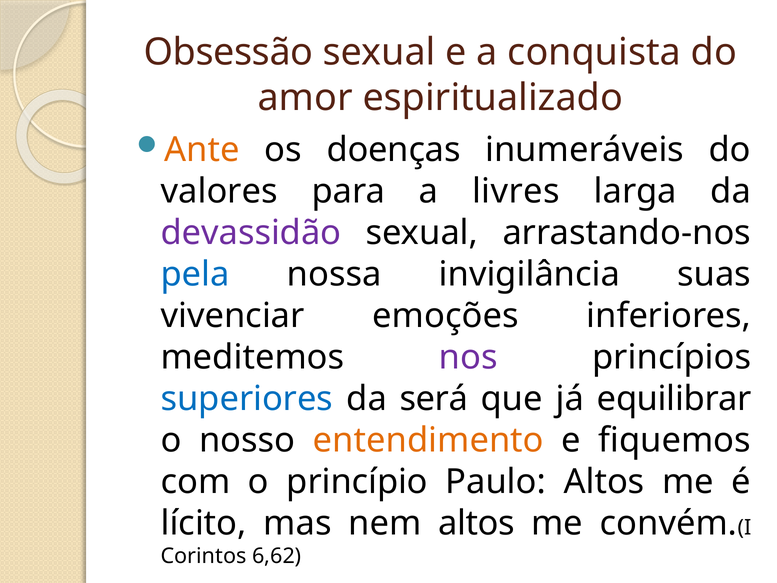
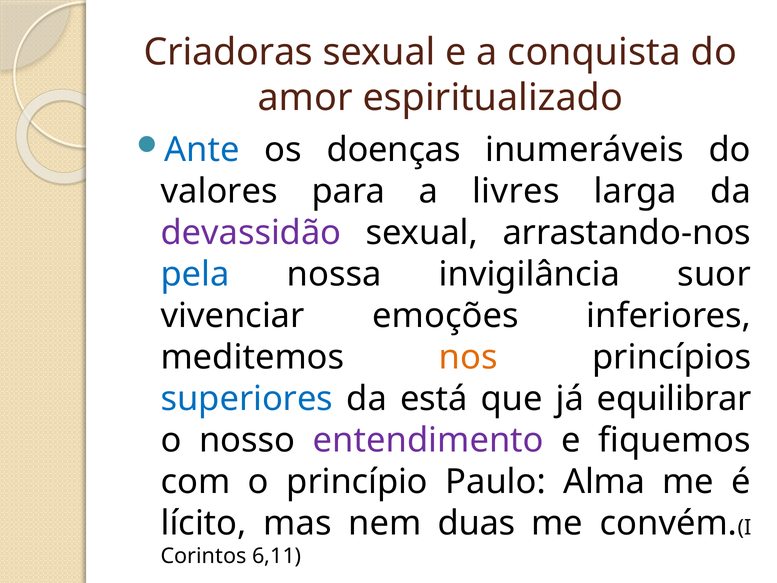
Obsessão: Obsessão -> Criadoras (228, 52)
Ante colour: orange -> blue (202, 150)
suas: suas -> suor (714, 274)
nos colour: purple -> orange (468, 357)
será: será -> está (434, 399)
entendimento colour: orange -> purple (428, 440)
Paulo Altos: Altos -> Alma (604, 482)
nem altos: altos -> duas (476, 523)
6,62: 6,62 -> 6,11 (277, 556)
